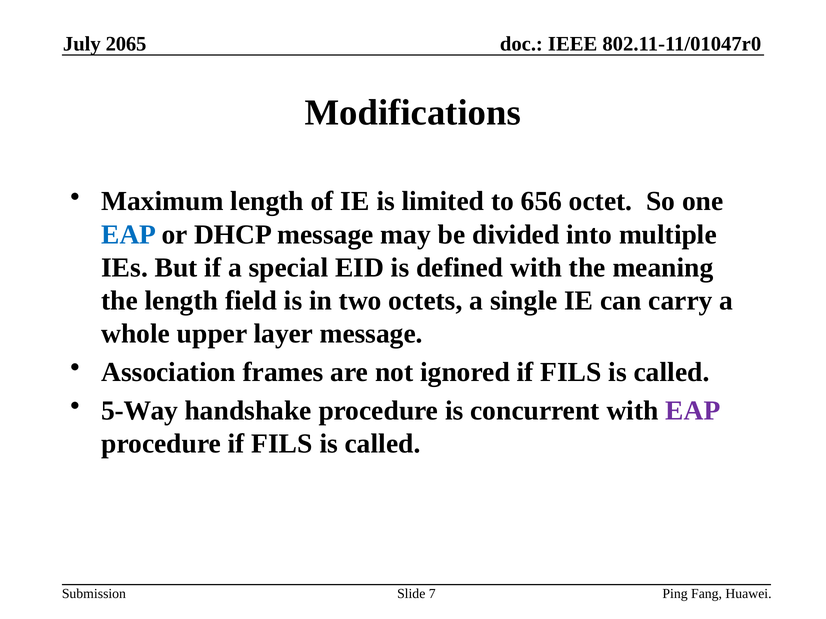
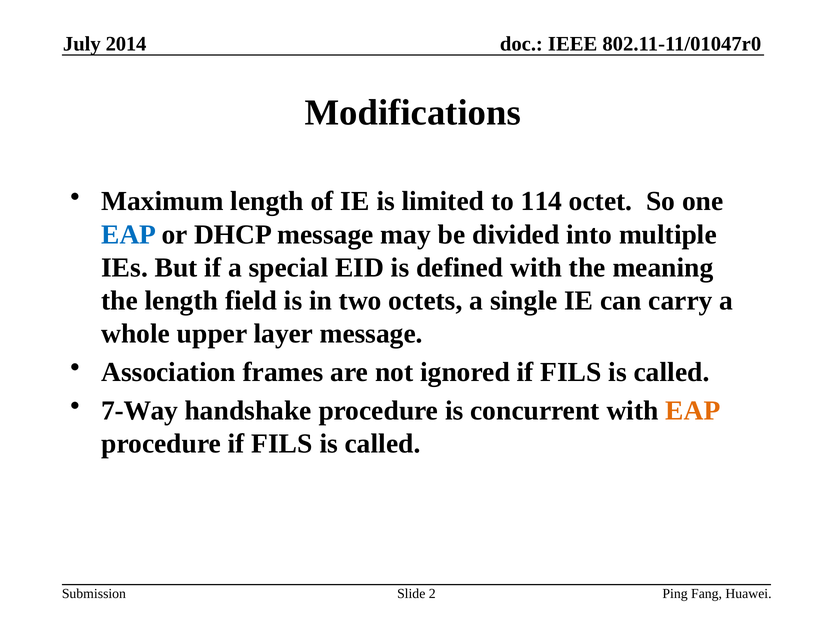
2065: 2065 -> 2014 (126, 44)
656: 656 -> 114 (541, 202)
5-Way: 5-Way -> 7-Way (140, 411)
EAP colour: purple -> orange (693, 411)
7: 7 -> 2 (432, 594)
